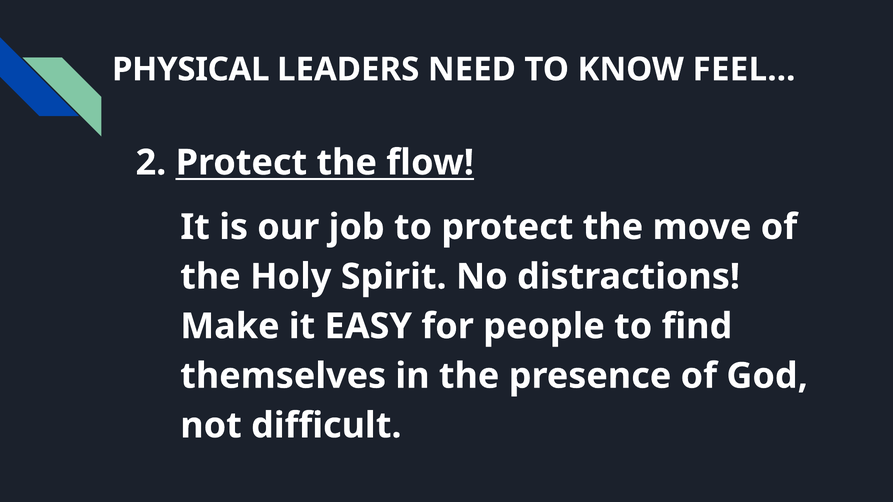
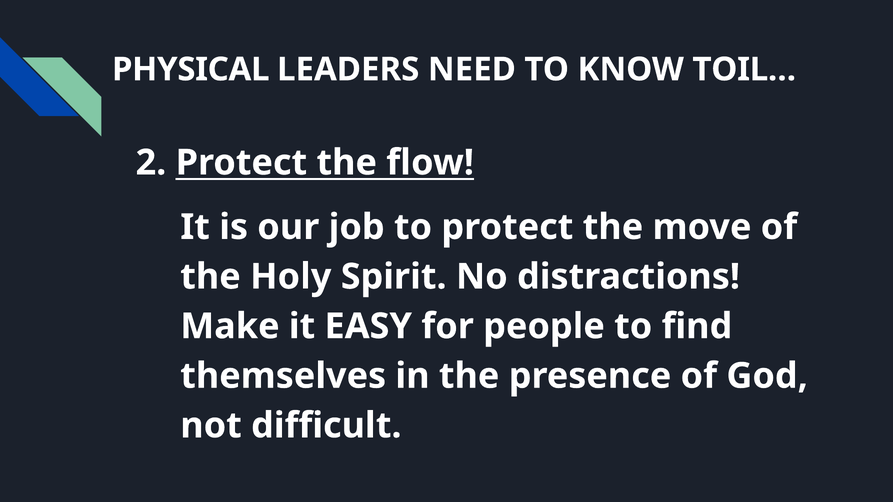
FEEL…: FEEL… -> TOIL… (744, 69)
